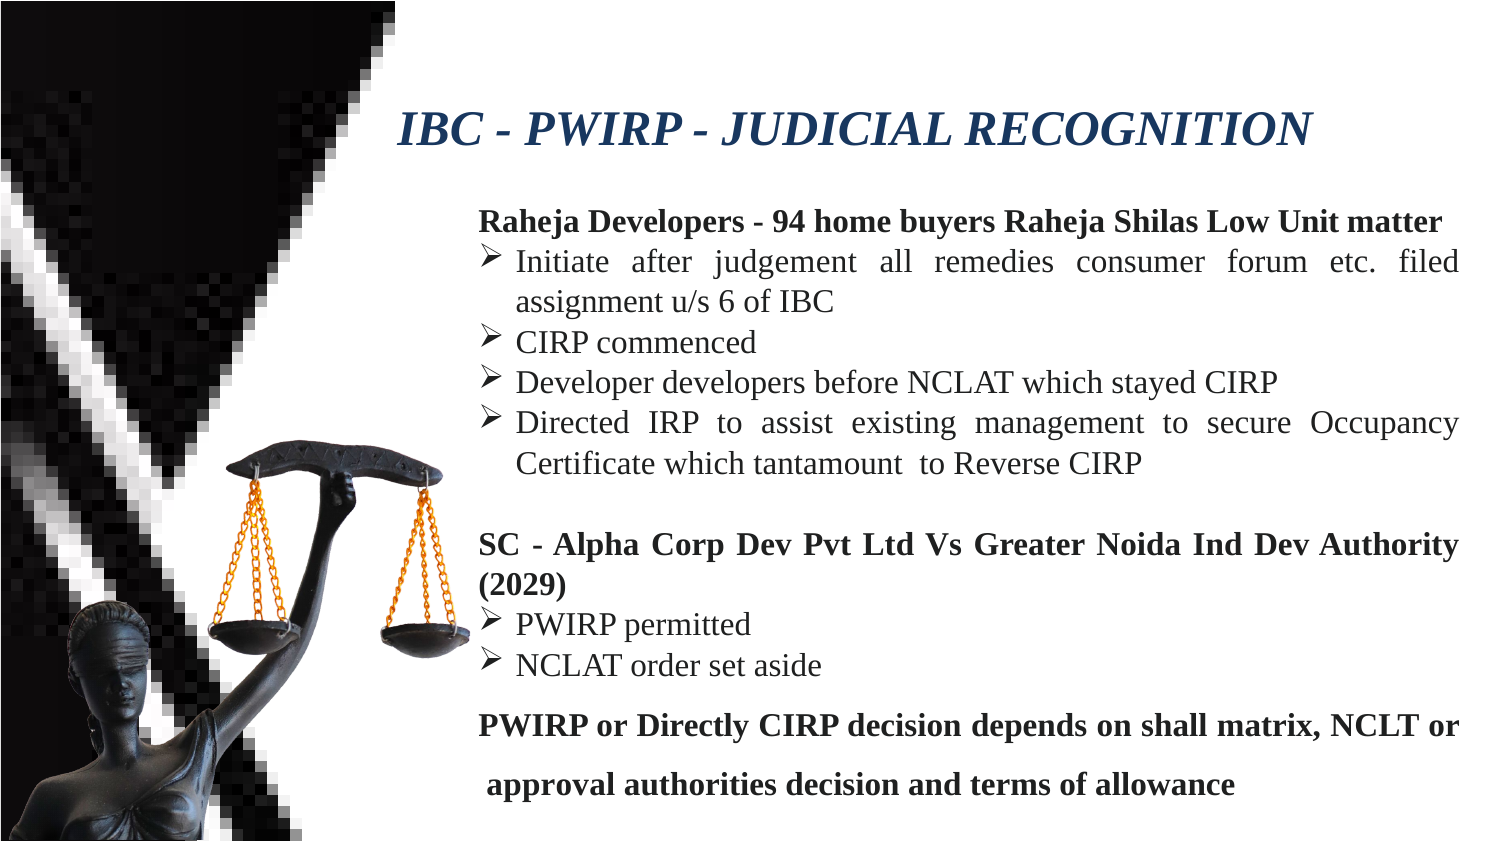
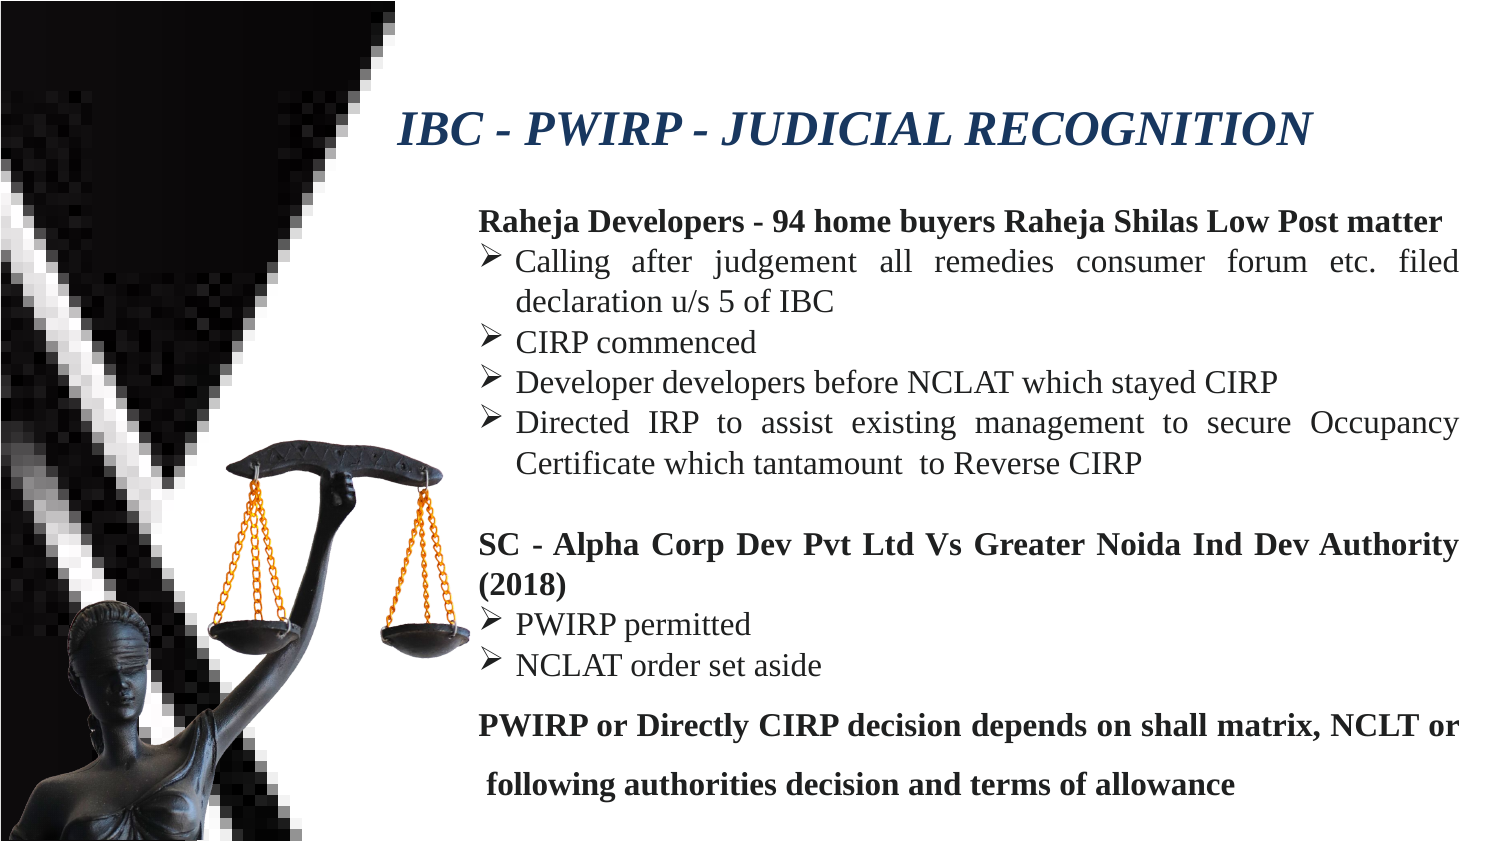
Unit: Unit -> Post (1308, 221)
Initiate: Initiate -> Calling (563, 261)
assignment: assignment -> declaration (589, 302)
6: 6 -> 5 (727, 302)
2029: 2029 -> 2018 (522, 584)
approval: approval -> following (551, 784)
